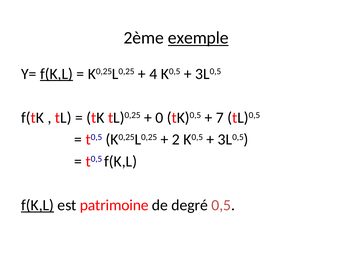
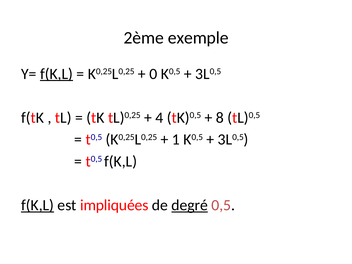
exemple underline: present -> none (198, 38)
4: 4 -> 0 (153, 74)
0: 0 -> 4 (159, 118)
7: 7 -> 8 (220, 118)
2: 2 -> 1 (176, 140)
patrimoine: patrimoine -> impliquées (114, 205)
degré underline: none -> present (190, 205)
